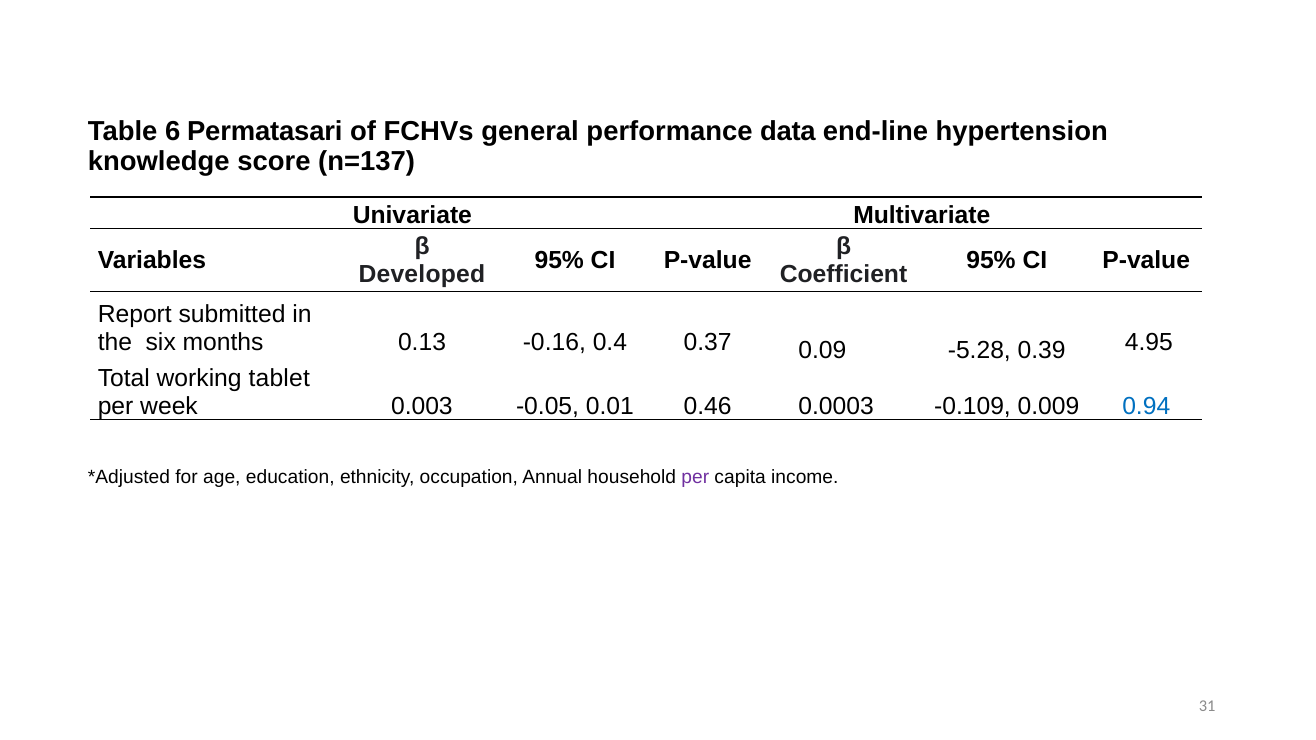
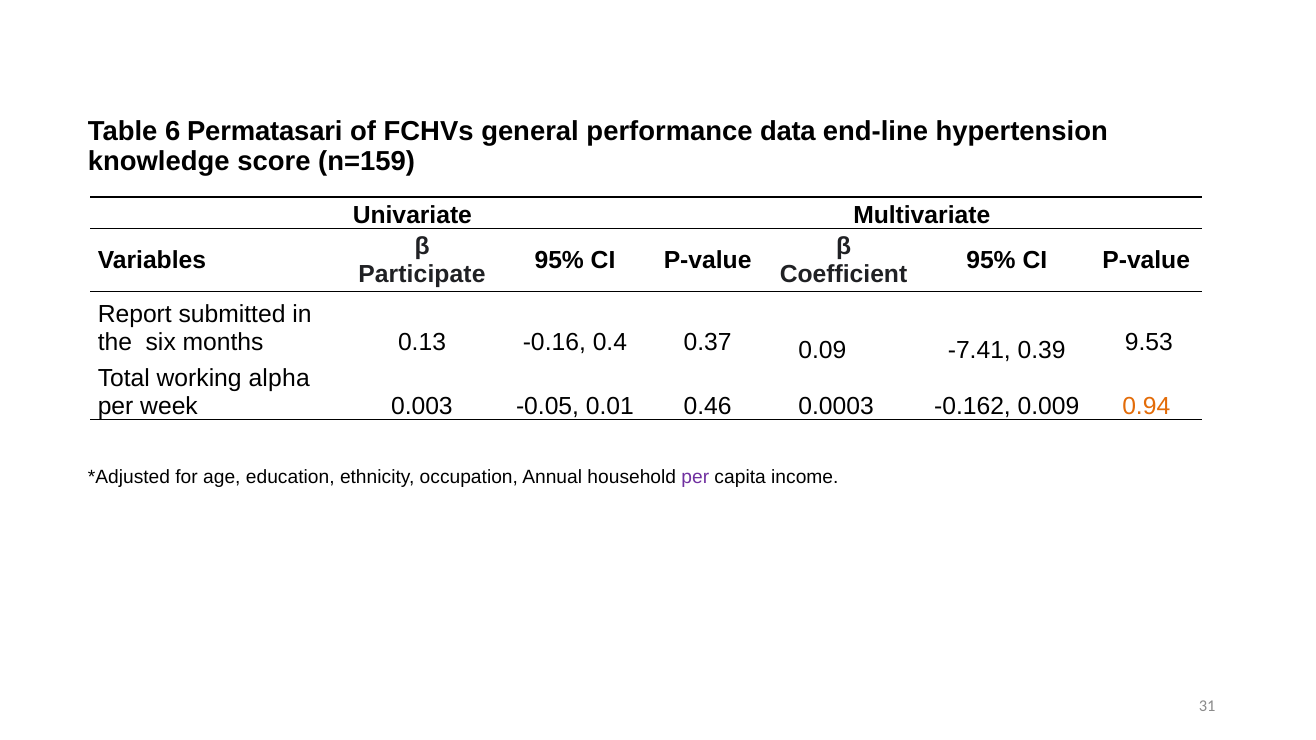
n=137: n=137 -> n=159 (367, 161)
Developed: Developed -> Participate (422, 274)
-5.28: -5.28 -> -7.41 (979, 351)
4.95: 4.95 -> 9.53 (1149, 342)
tablet: tablet -> alpha (279, 378)
-0.109: -0.109 -> -0.162 (972, 406)
0.94 colour: blue -> orange (1146, 406)
